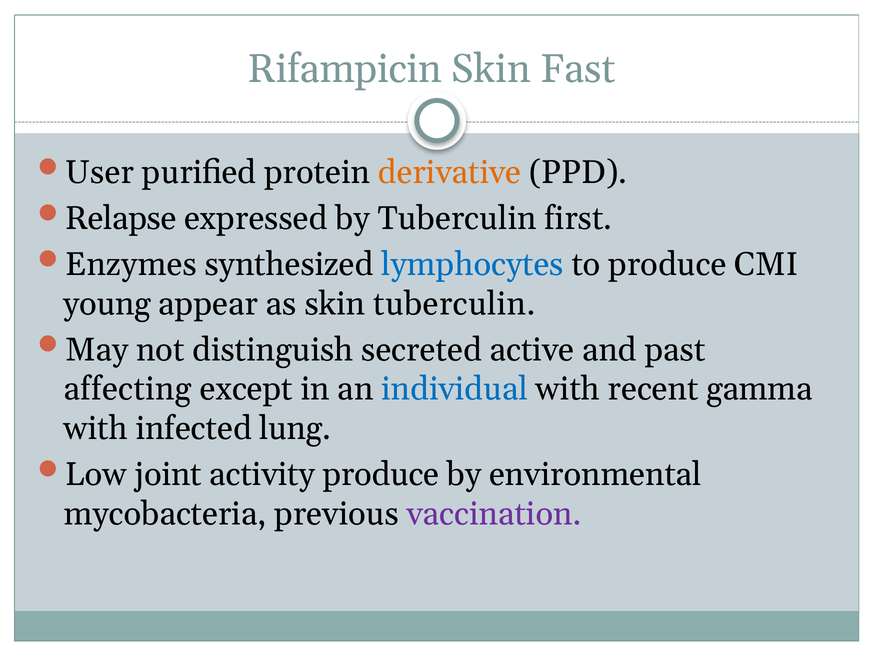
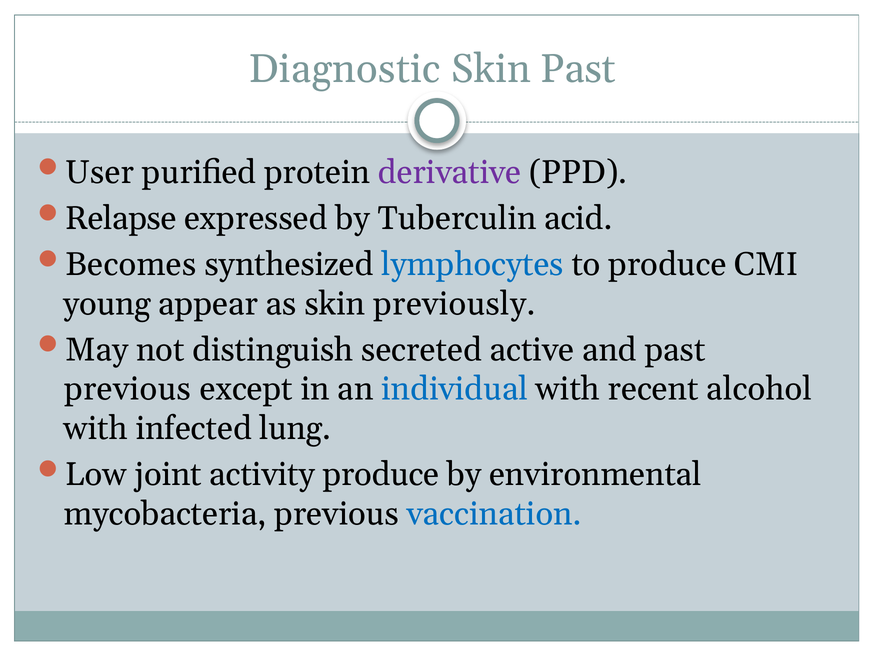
Rifampicin: Rifampicin -> Diagnostic (345, 69)
Skin Fast: Fast -> Past (578, 69)
derivative colour: orange -> purple (450, 172)
first: first -> acid (578, 218)
Enzymes: Enzymes -> Becomes (131, 264)
skin tuberculin: tuberculin -> previously (454, 303)
affecting: affecting -> previous (128, 389)
gamma: gamma -> alcohol (759, 389)
vaccination colour: purple -> blue (494, 513)
